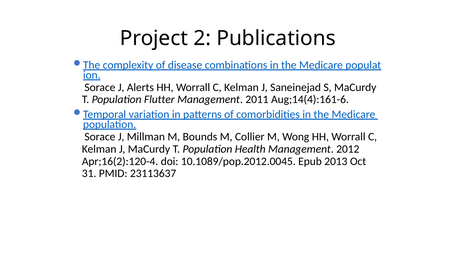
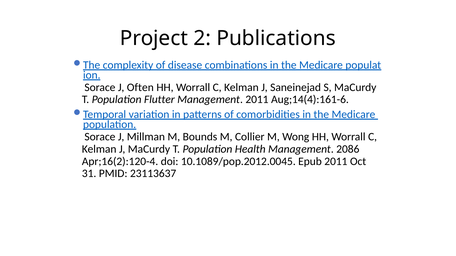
Alerts: Alerts -> Often (140, 87)
2012: 2012 -> 2086 (348, 149)
Epub 2013: 2013 -> 2011 (336, 162)
